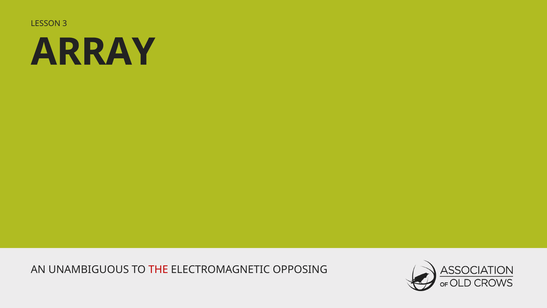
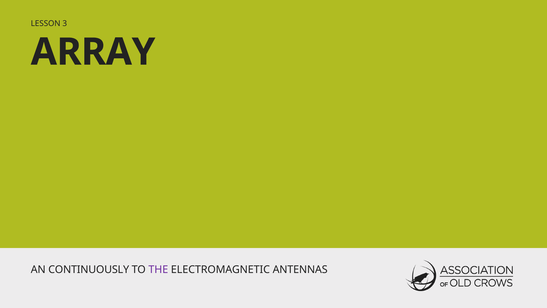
UNAMBIGUOUS: UNAMBIGUOUS -> CONTINUOUSLY (89, 269)
THE colour: red -> purple (158, 269)
OPPOSING: OPPOSING -> ANTENNAS (300, 269)
